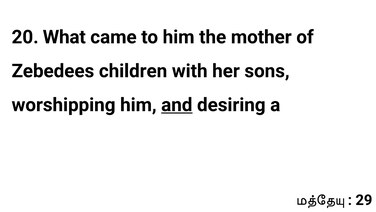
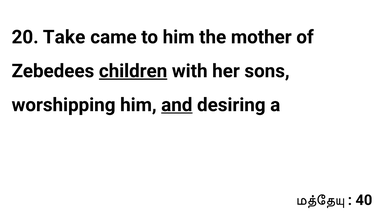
What: What -> Take (64, 37)
children underline: none -> present (133, 71)
29: 29 -> 40 (364, 200)
